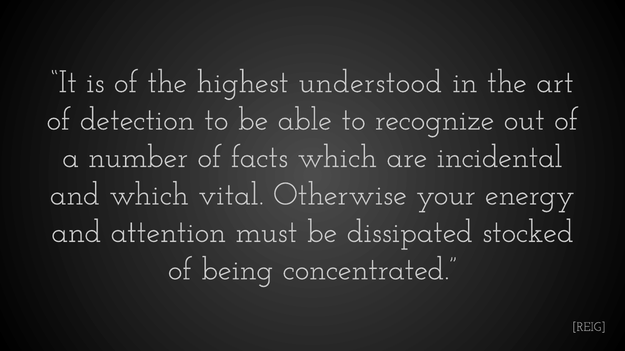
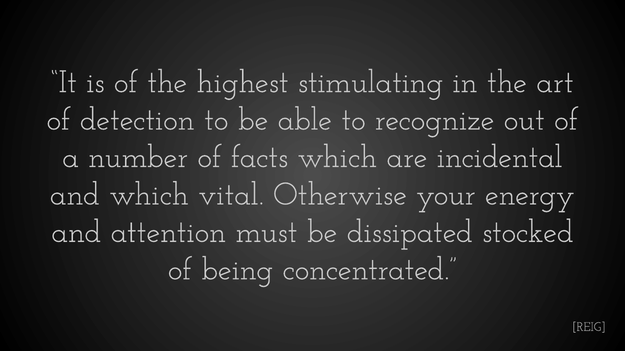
understood: understood -> stimulating (371, 82)
